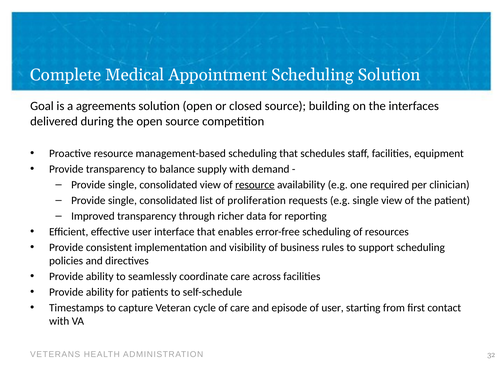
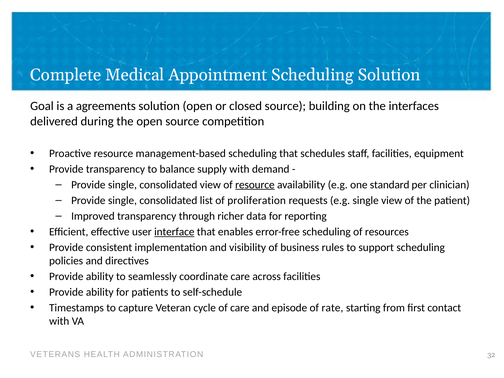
required: required -> standard (390, 185)
interface underline: none -> present (174, 232)
of user: user -> rate (332, 308)
